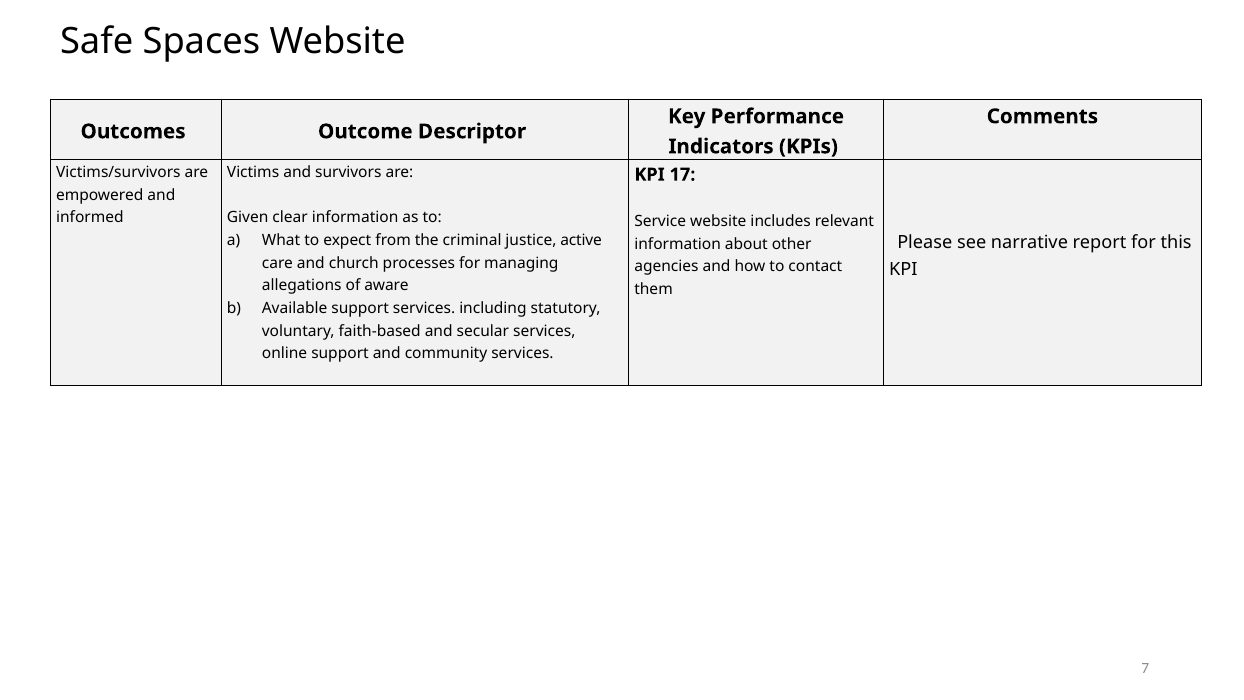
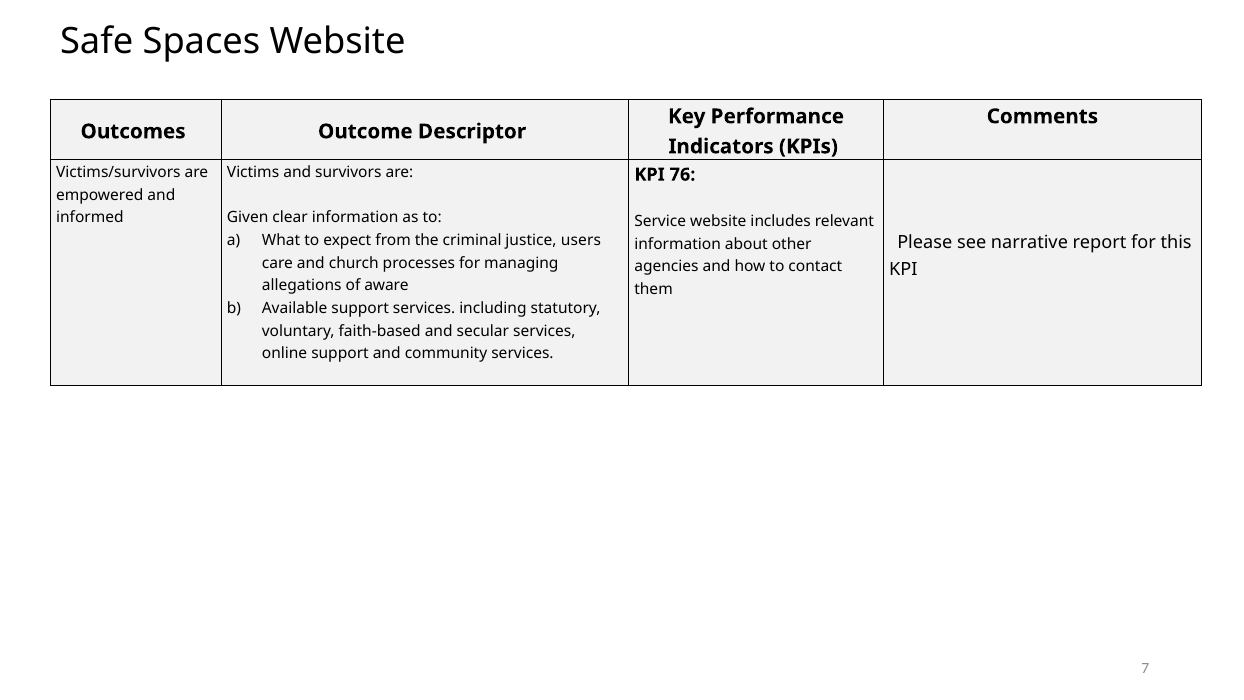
17: 17 -> 76 (682, 175)
active: active -> users (581, 240)
